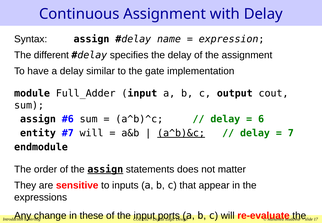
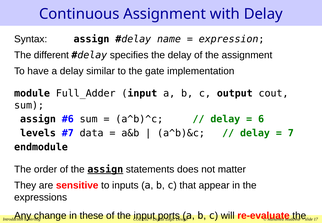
entity: entity -> levels (38, 133)
will: will -> data (92, 133)
a^b)&c underline: present -> none (181, 133)
